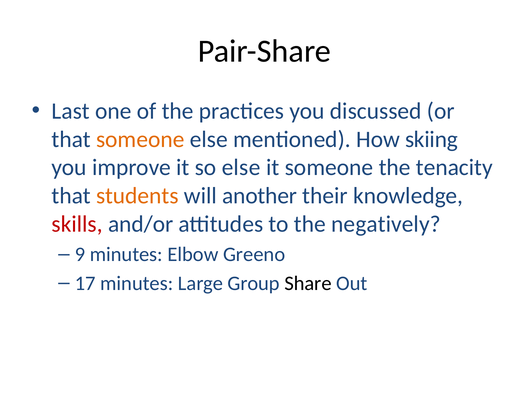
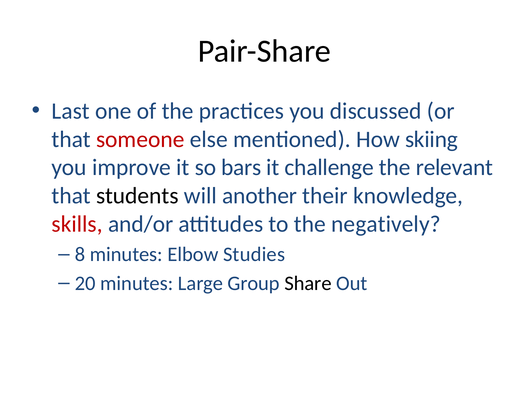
someone colour: orange -> red (140, 139)
so else: else -> bars (241, 167)
it someone: someone -> challenge (329, 167)
tenacity: tenacity -> relevant (454, 167)
students colour: orange -> black (137, 196)
9: 9 -> 8 (80, 254)
Greeno: Greeno -> Studies (254, 254)
17: 17 -> 20 (85, 283)
